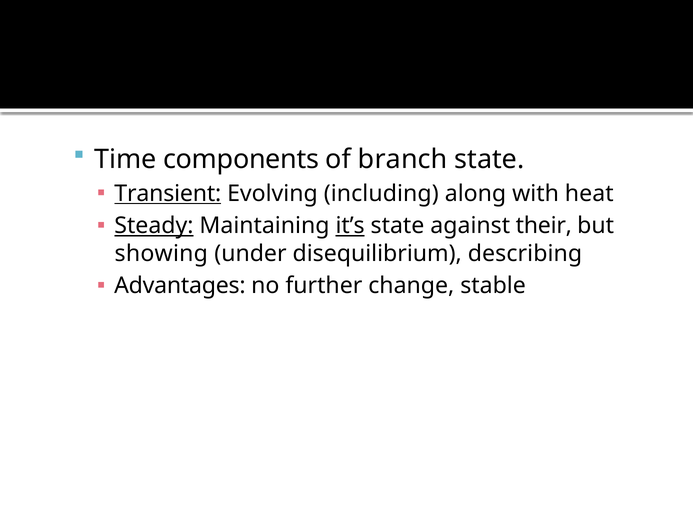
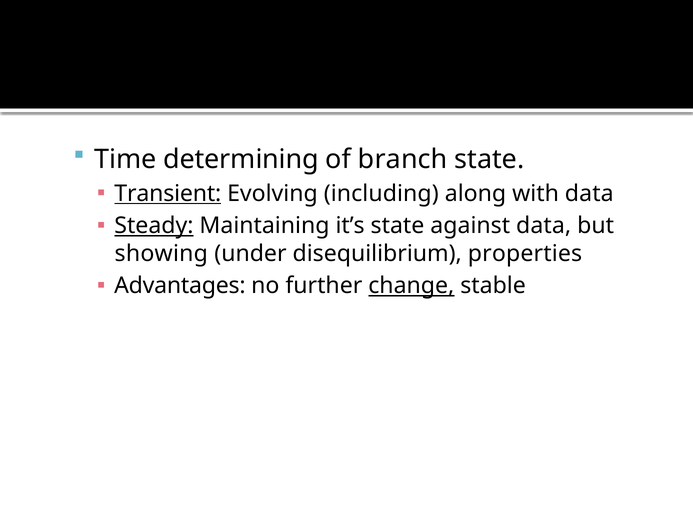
components: components -> determining (241, 159)
with heat: heat -> data (589, 194)
it’s underline: present -> none (350, 226)
against their: their -> data (544, 226)
describing: describing -> properties (525, 254)
change underline: none -> present (411, 286)
